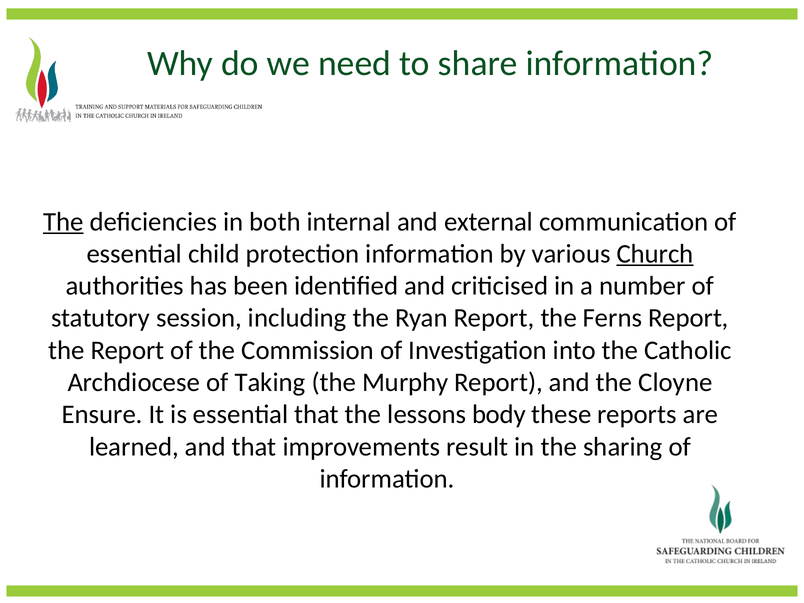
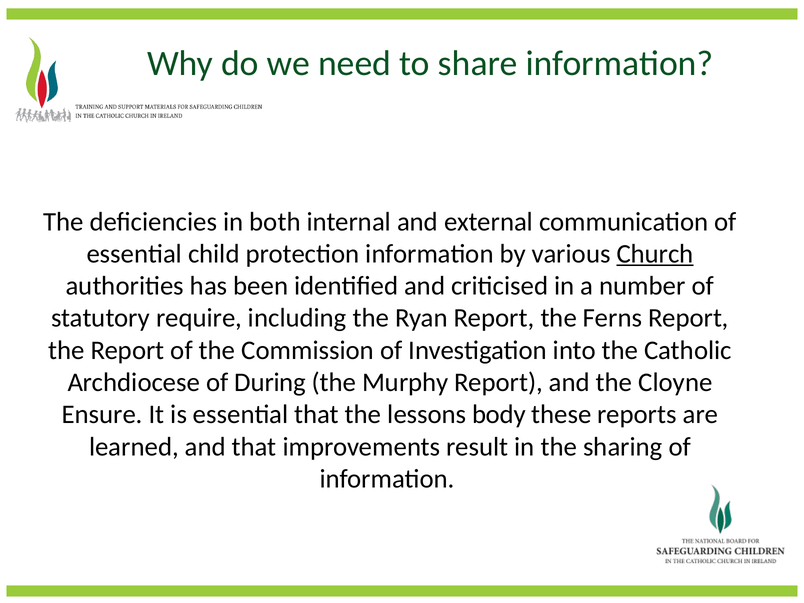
The underline: present -> none (63, 222)
session: session -> require (199, 318)
Taking: Taking -> During (270, 382)
